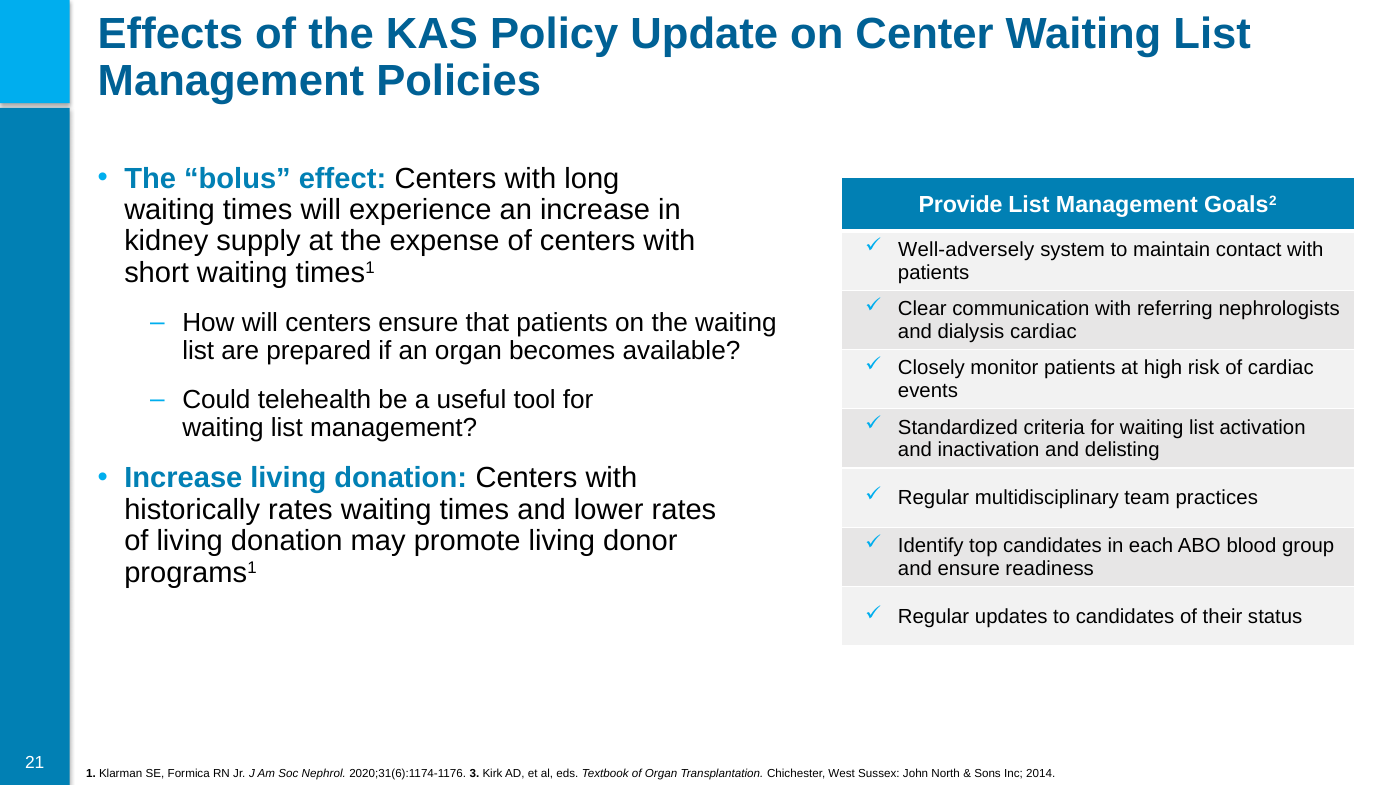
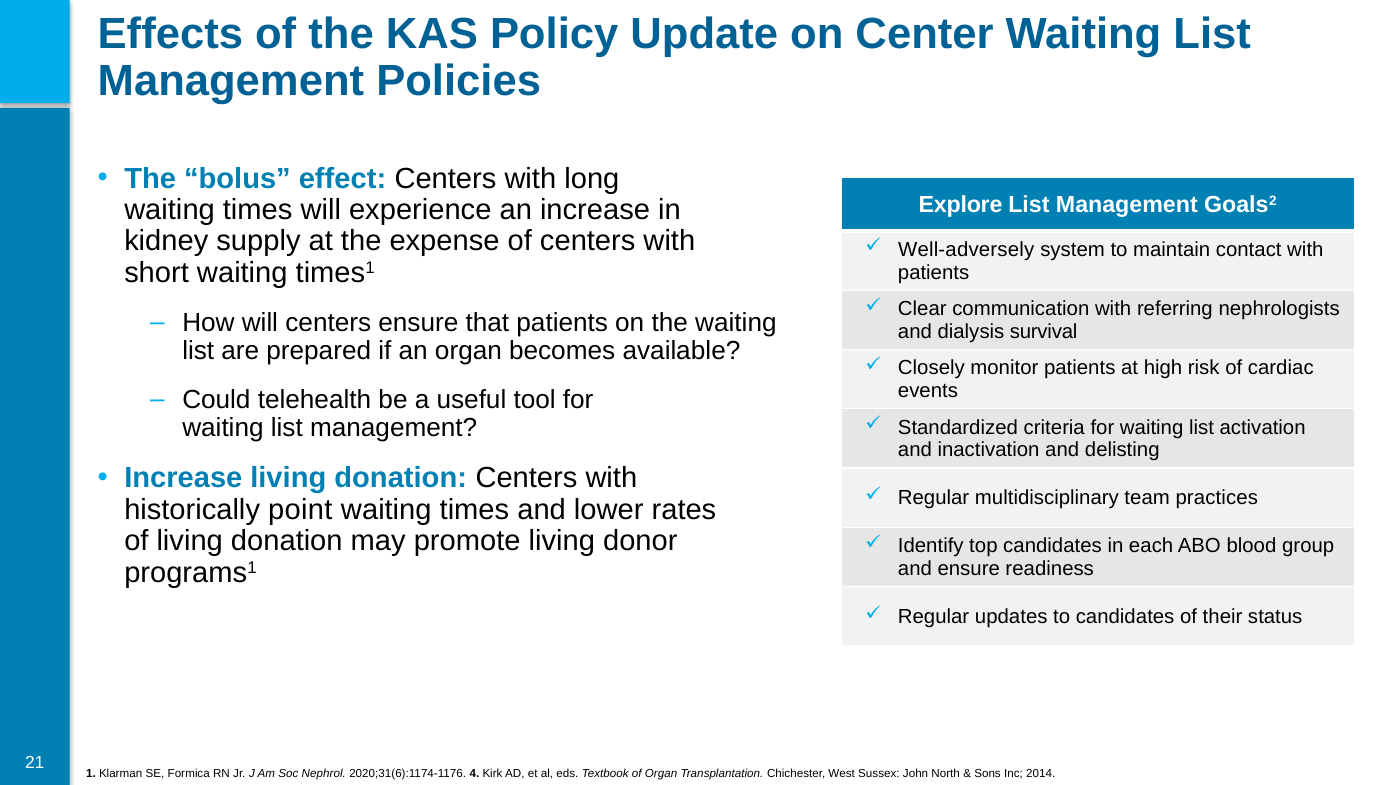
Provide: Provide -> Explore (961, 204)
dialysis cardiac: cardiac -> survival (1044, 332)
historically rates: rates -> point (300, 510)
3: 3 -> 4 (475, 774)
